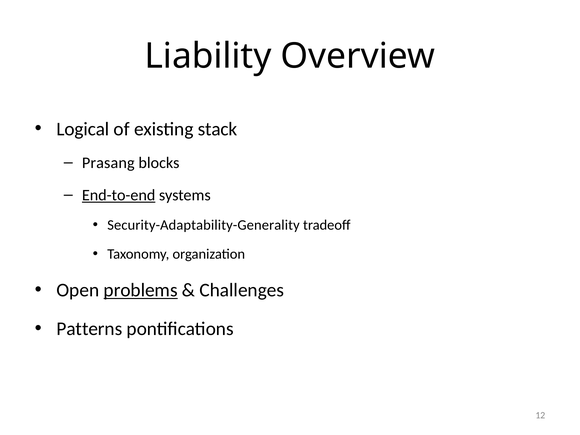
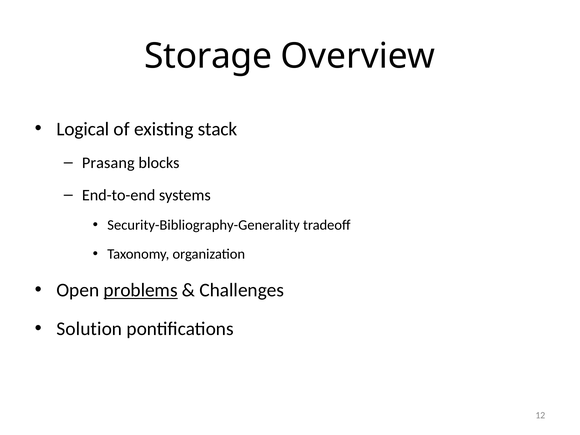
Liability: Liability -> Storage (208, 56)
End-to-end underline: present -> none (119, 195)
Security-Adaptability-Generality: Security-Adaptability-Generality -> Security-Bibliography-Generality (204, 225)
Patterns: Patterns -> Solution (89, 329)
